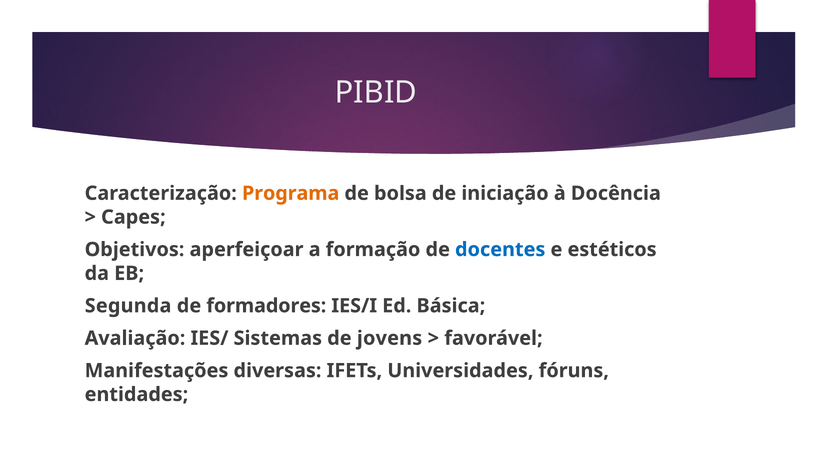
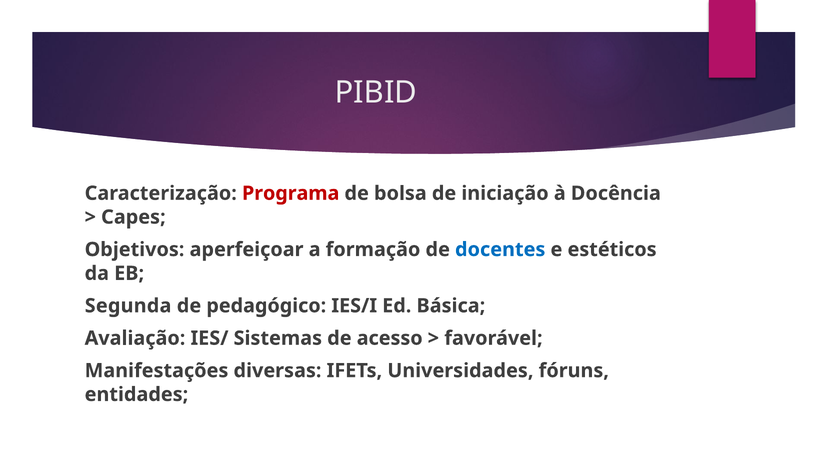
Programa colour: orange -> red (291, 193)
formadores: formadores -> pedagógico (266, 306)
jovens: jovens -> acesso (390, 338)
